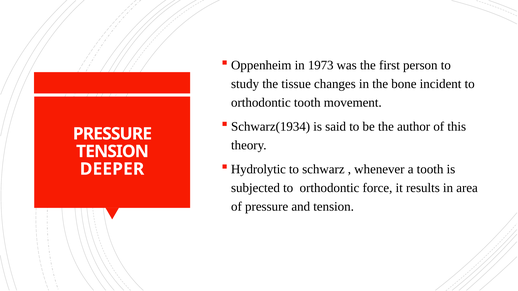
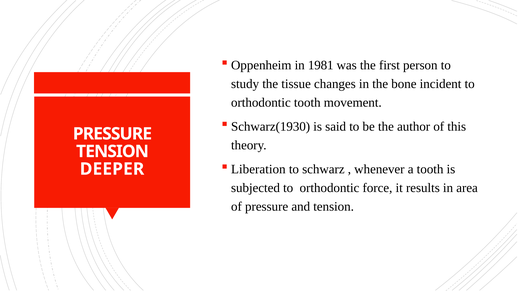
1973: 1973 -> 1981 (321, 65)
Schwarz(1934: Schwarz(1934 -> Schwarz(1930 (271, 127)
Hydrolytic: Hydrolytic -> Liberation (258, 169)
